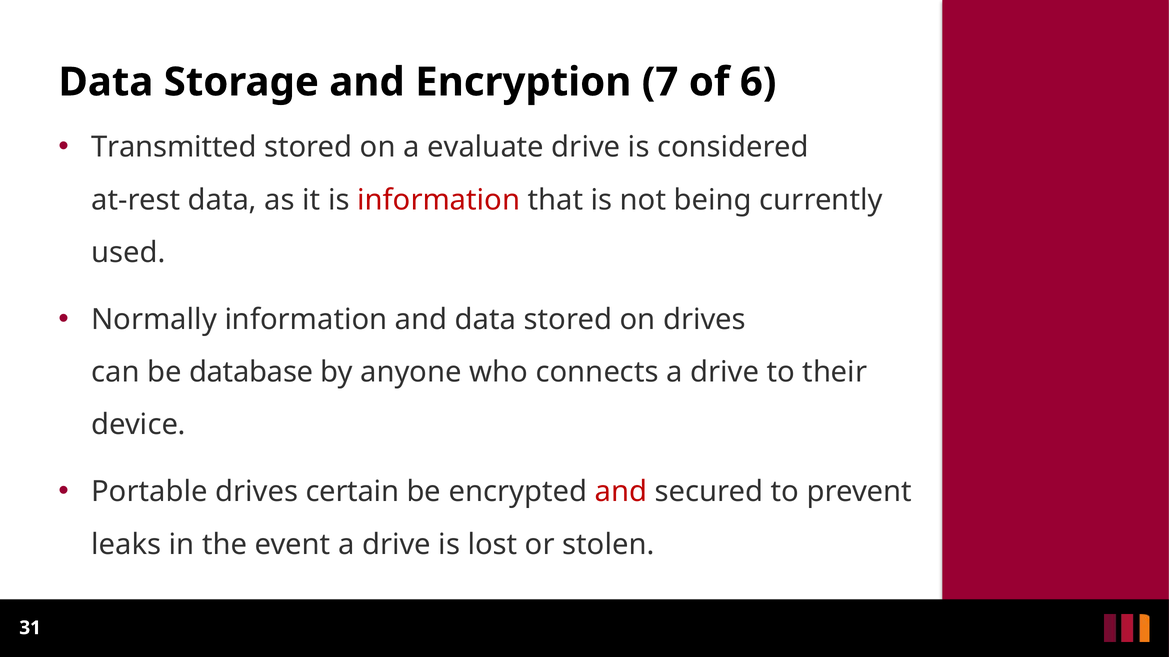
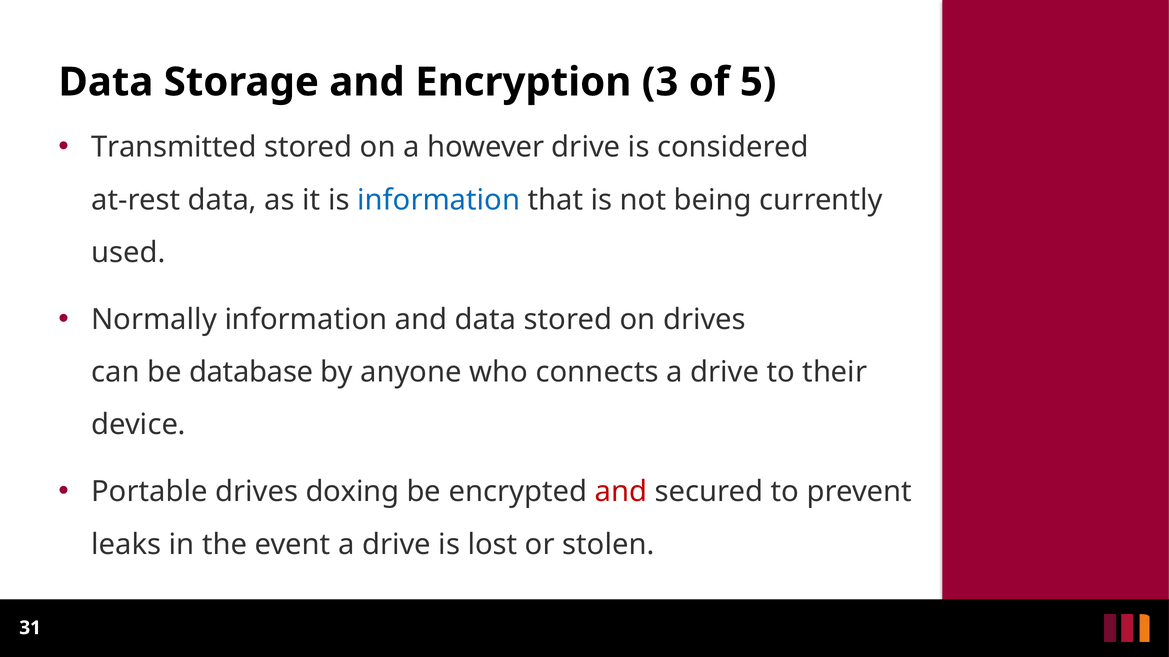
7: 7 -> 3 (660, 82)
6: 6 -> 5 (758, 82)
evaluate: evaluate -> however (486, 147)
information colour: red -> blue (439, 200)
certain: certain -> doxing (352, 492)
